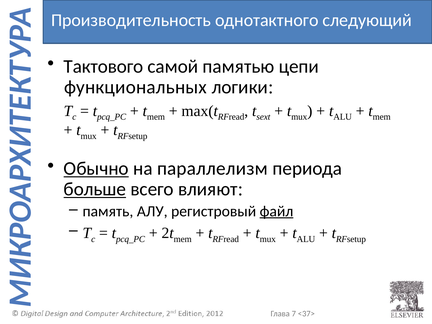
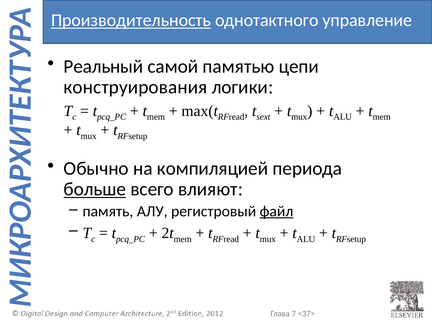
Производительность underline: none -> present (131, 20)
следующий: следующий -> управление (367, 20)
Тактового: Тактового -> Реальный (103, 66)
функциональных: функциональных -> конструирования (135, 87)
Обычно underline: present -> none (96, 169)
параллелизм: параллелизм -> компиляцией (213, 169)
